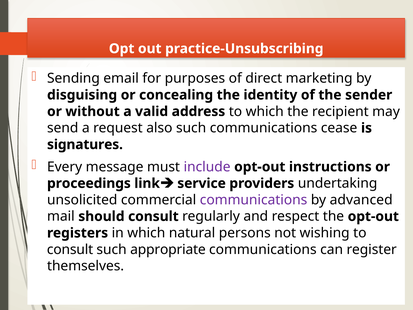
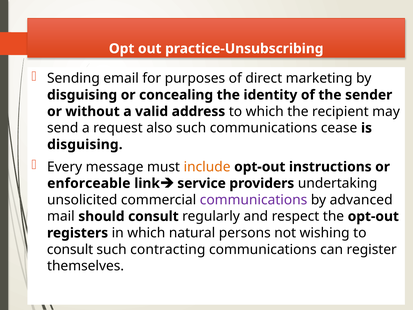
signatures: signatures -> disguising (85, 144)
include colour: purple -> orange (207, 167)
proceedings: proceedings -> enforceable (89, 183)
appropriate: appropriate -> contracting (168, 249)
